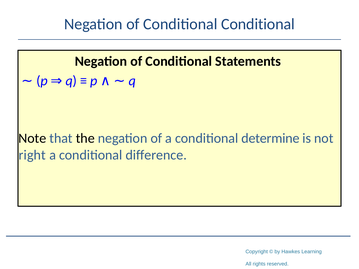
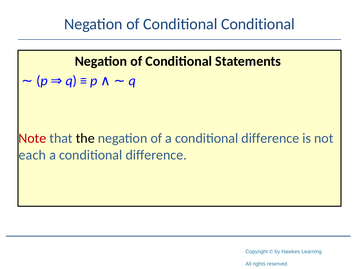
Note colour: black -> red (32, 138)
of a conditional determine: determine -> difference (270, 138)
right: right -> each (32, 155)
